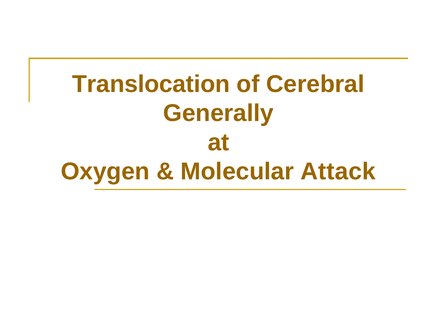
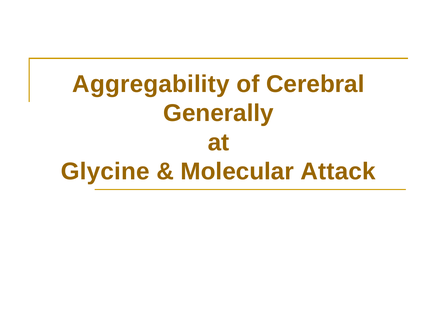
Translocation: Translocation -> Aggregability (151, 84)
Oxygen: Oxygen -> Glycine (105, 171)
